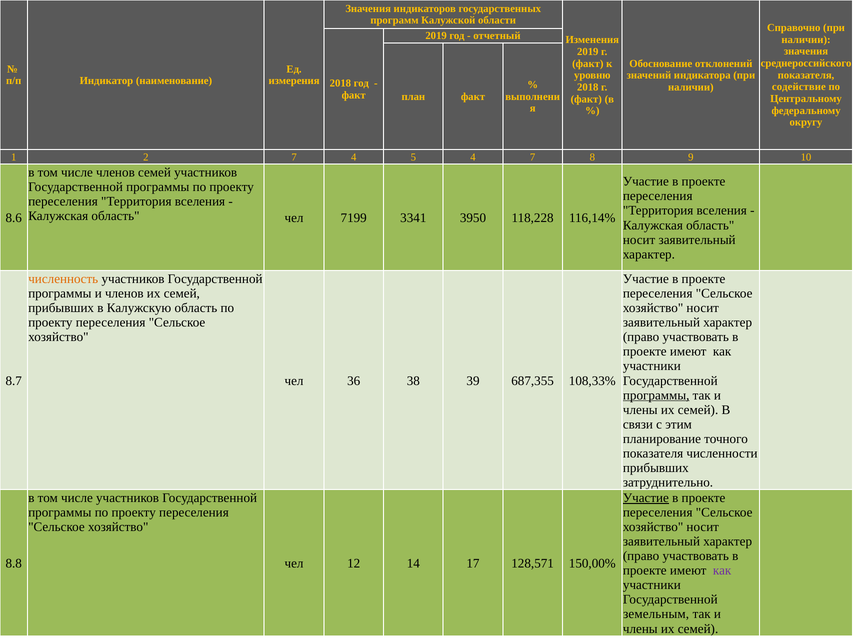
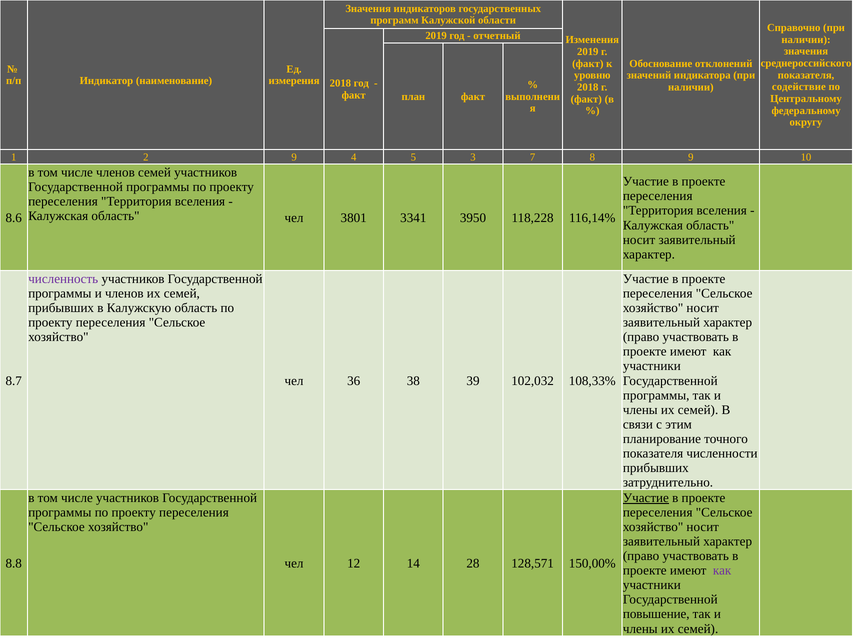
2 7: 7 -> 9 (294, 157)
5 4: 4 -> 3 (473, 157)
7199: 7199 -> 3801 (354, 218)
численность colour: orange -> purple (63, 279)
687,355: 687,355 -> 102,032 (533, 381)
программы underline: present -> none (656, 395)
17: 17 -> 28 (473, 564)
земельным: земельным -> повышение (656, 614)
